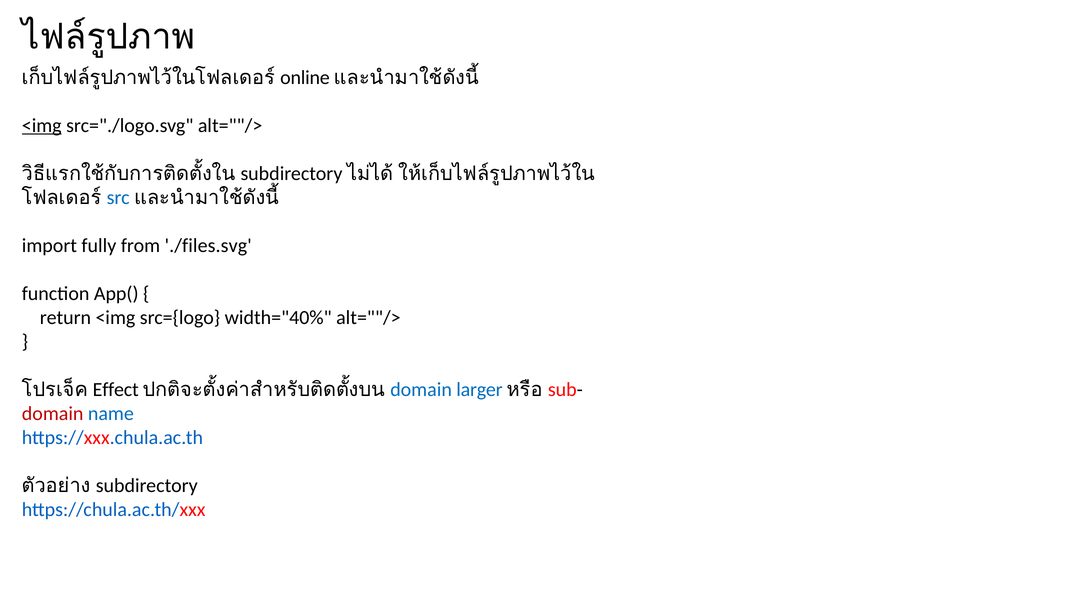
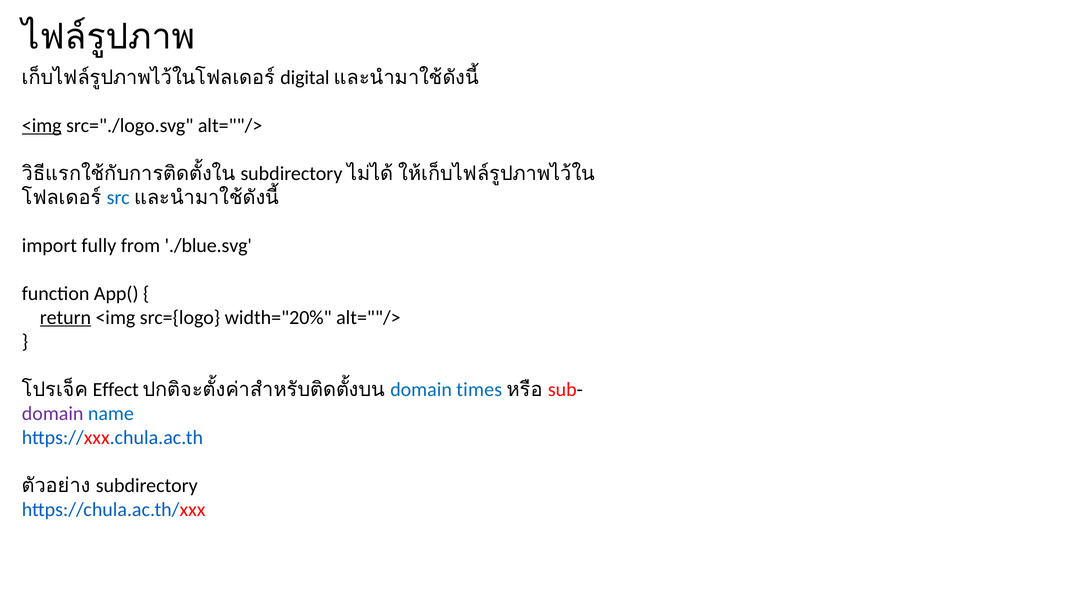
online: online -> digital (305, 77)
./files.svg: ./files.svg -> ./blue.svg (208, 245)
return underline: none -> present (65, 317)
width="40%: width="40% -> width="20% (278, 317)
larger: larger -> times (479, 389)
domain colour: red -> purple (53, 413)
